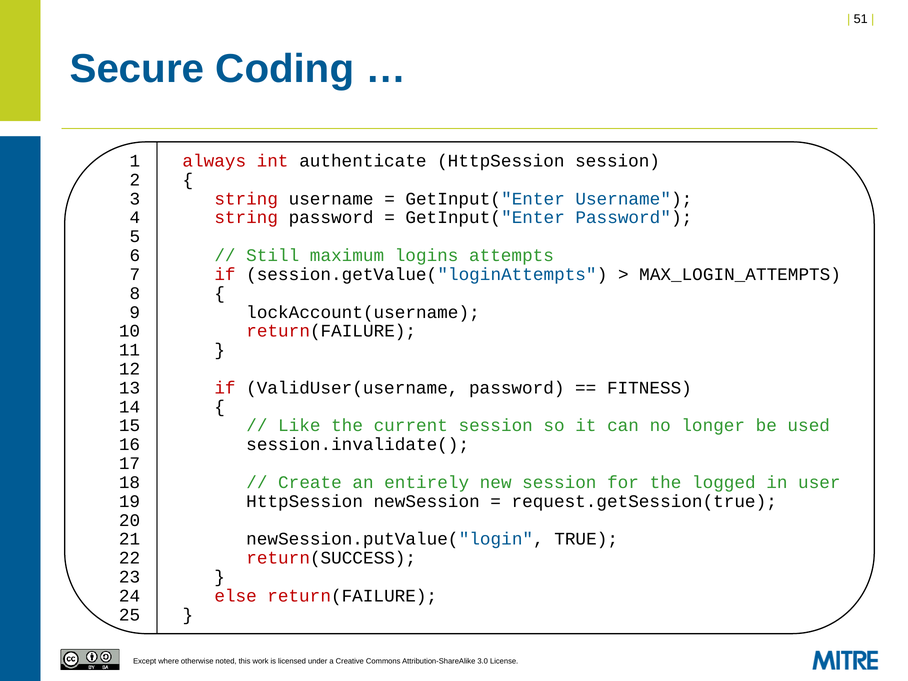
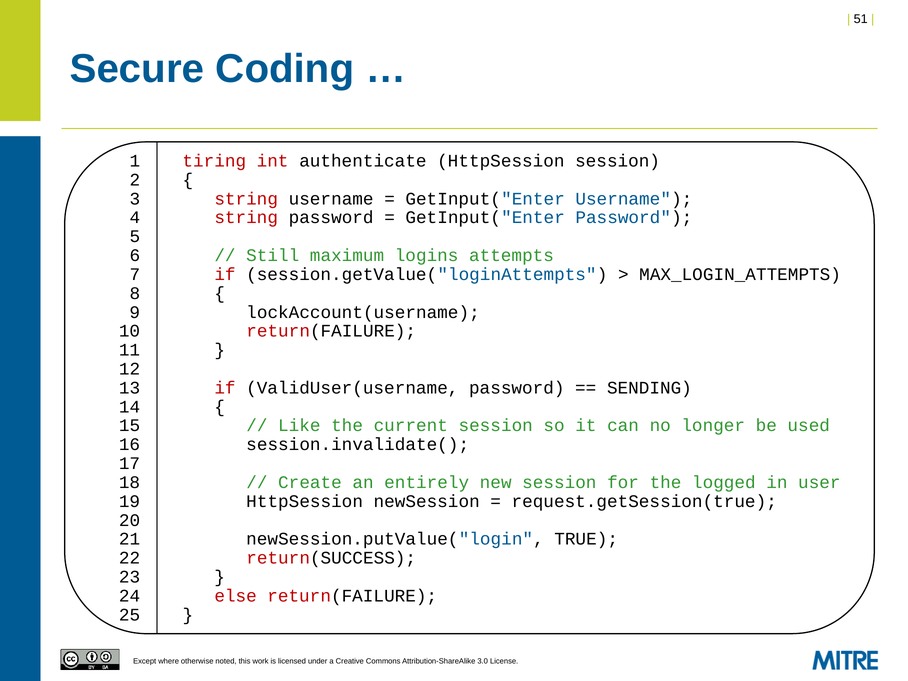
always: always -> tiring (214, 161)
FITNESS: FITNESS -> SENDING (649, 388)
